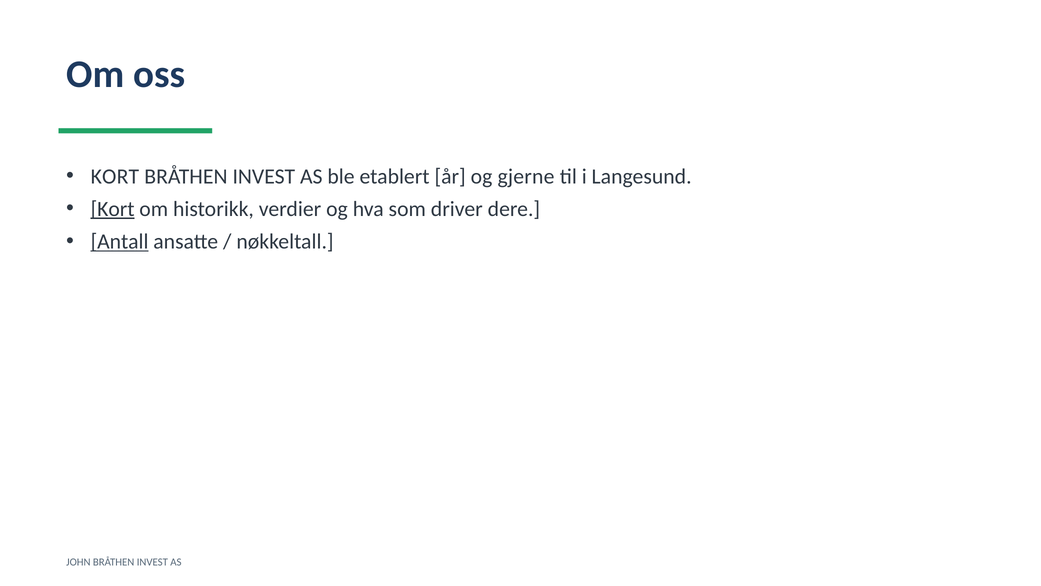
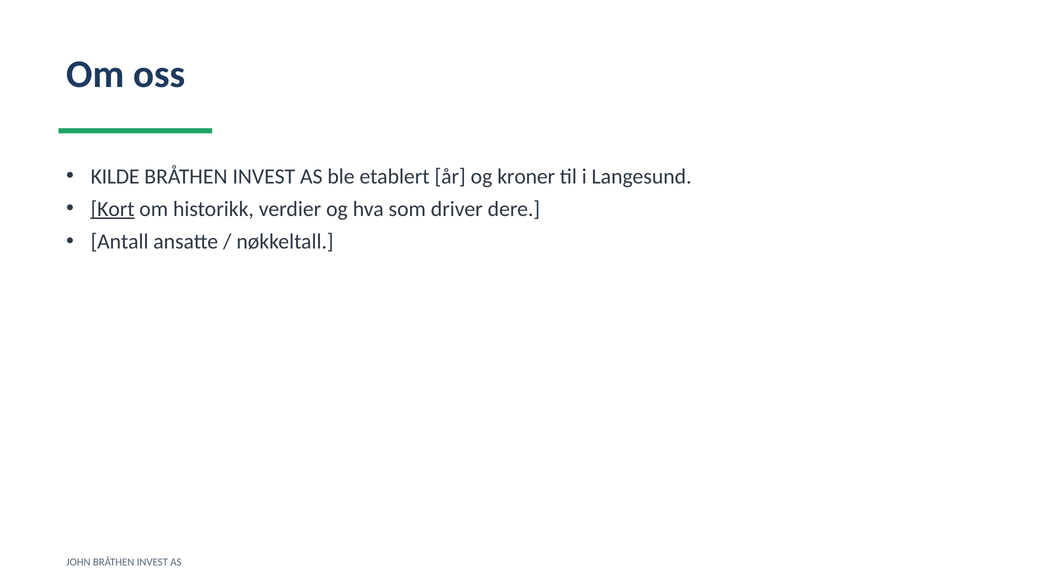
KORT: KORT -> KILDE (115, 176)
gjerne: gjerne -> kroner (526, 176)
Antall underline: present -> none (120, 241)
